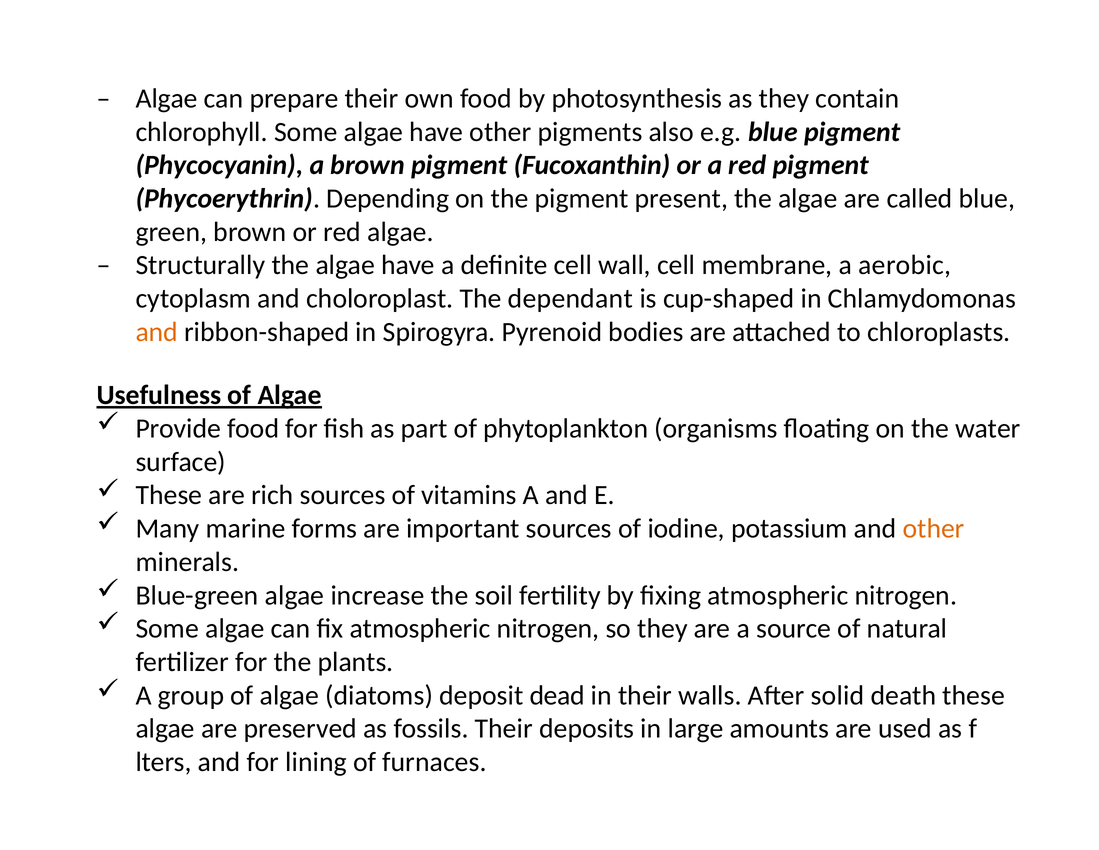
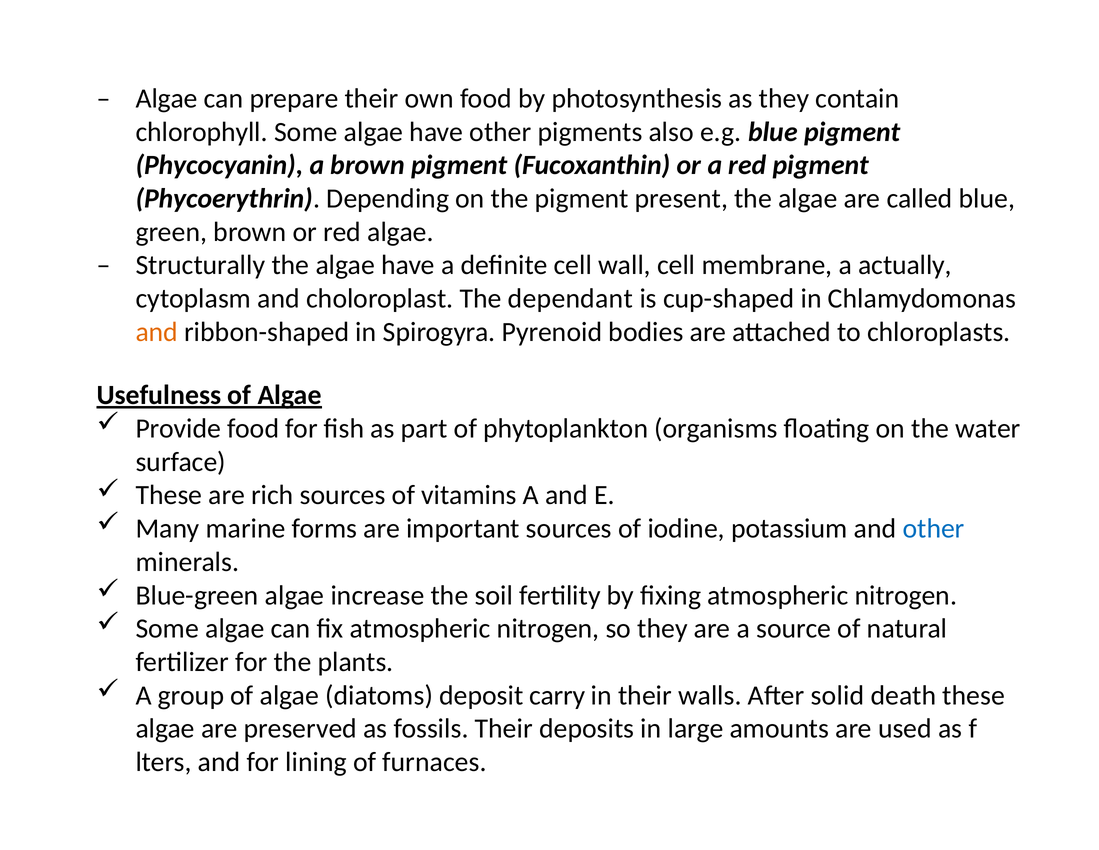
aerobic: aerobic -> actually (905, 265)
other colour: orange -> blue (934, 528)
dead: dead -> carry (557, 695)
